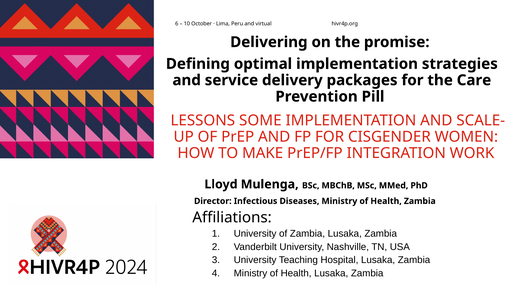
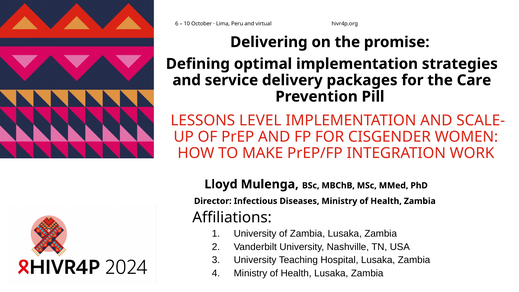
SOME: SOME -> LEVEL (260, 121)
